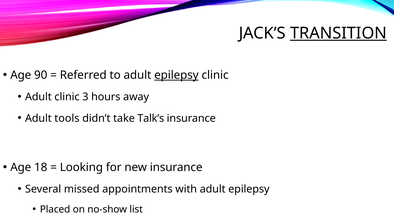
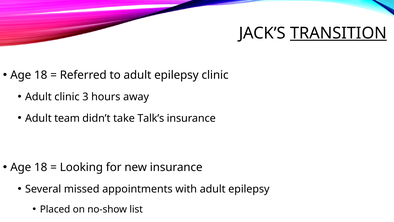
90: 90 -> 18 (41, 75)
epilepsy underline: present -> none (176, 75)
tools: tools -> team (67, 118)
